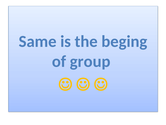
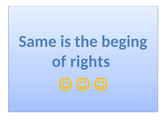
group: group -> rights (90, 61)
